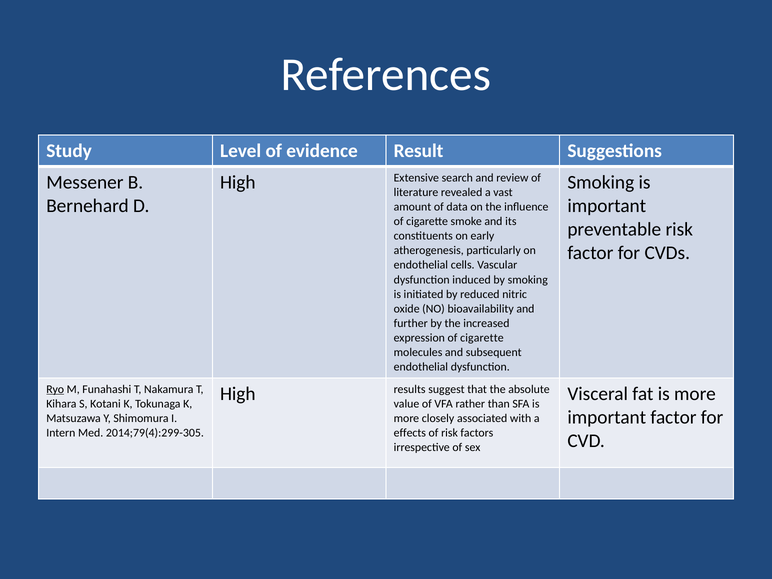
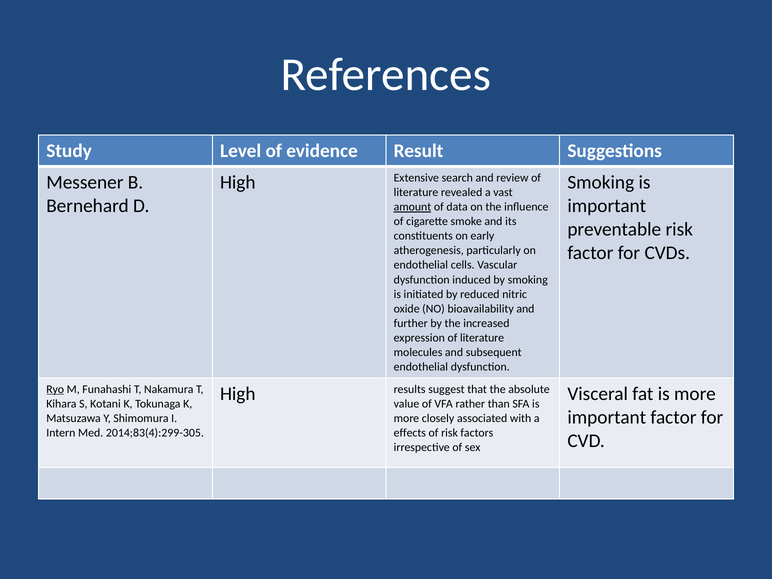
amount underline: none -> present (412, 207)
expression of cigarette: cigarette -> literature (482, 338)
2014;79(4):299-305: 2014;79(4):299-305 -> 2014;83(4):299-305 (155, 433)
